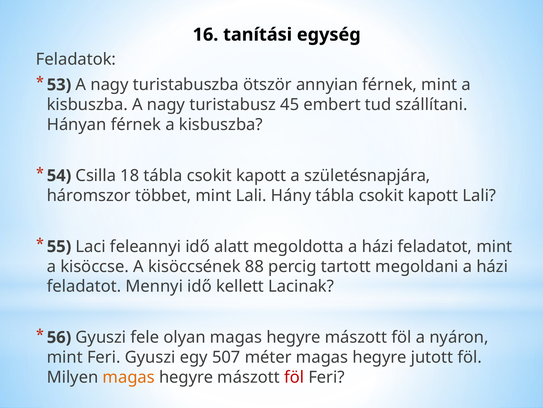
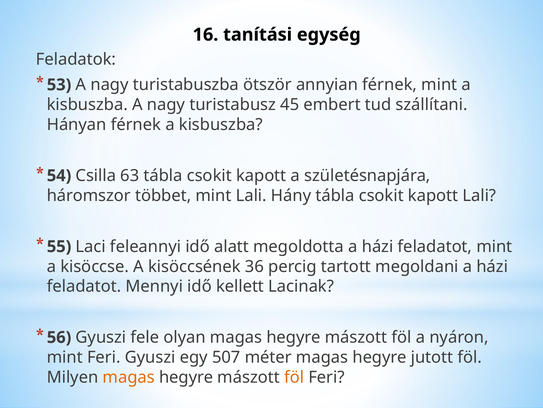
18: 18 -> 63 (130, 175)
88: 88 -> 36 (254, 266)
föl colour: red -> orange (294, 377)
